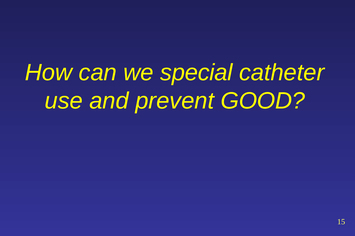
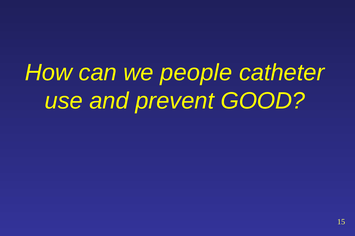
special: special -> people (196, 73)
